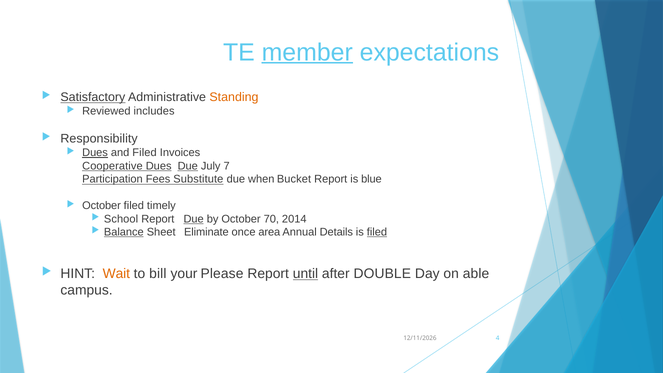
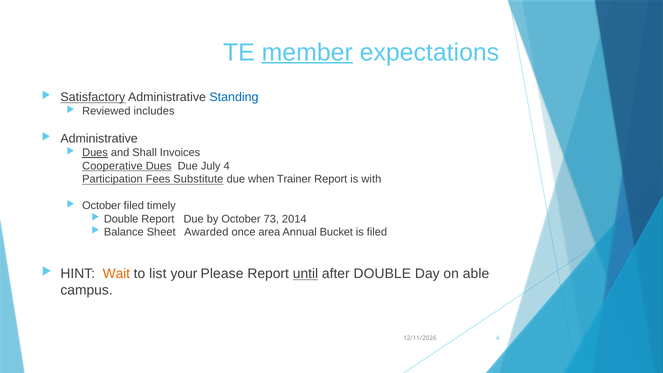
Standing colour: orange -> blue (234, 97)
Responsibility: Responsibility -> Administrative (99, 139)
and Filed: Filed -> Shall (145, 153)
Due underline: present -> none (188, 166)
July 7: 7 -> 4 (227, 166)
Bucket: Bucket -> Trainer (294, 179)
blue: blue -> with (371, 179)
School: School -> Double (121, 219)
Due underline: present -> none (194, 219)
70: 70 -> 73 (271, 219)
Balance underline: present -> none (124, 232)
Eliminate: Eliminate -> Awarded (206, 232)
Details: Details -> Bucket (336, 232)
filed underline: present -> none (377, 232)
bill: bill -> list (158, 274)
